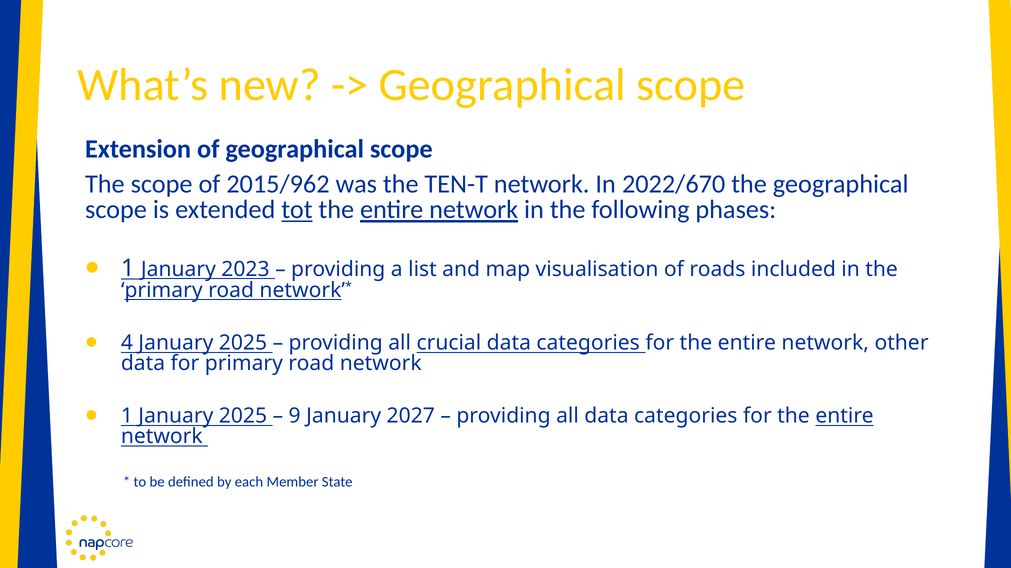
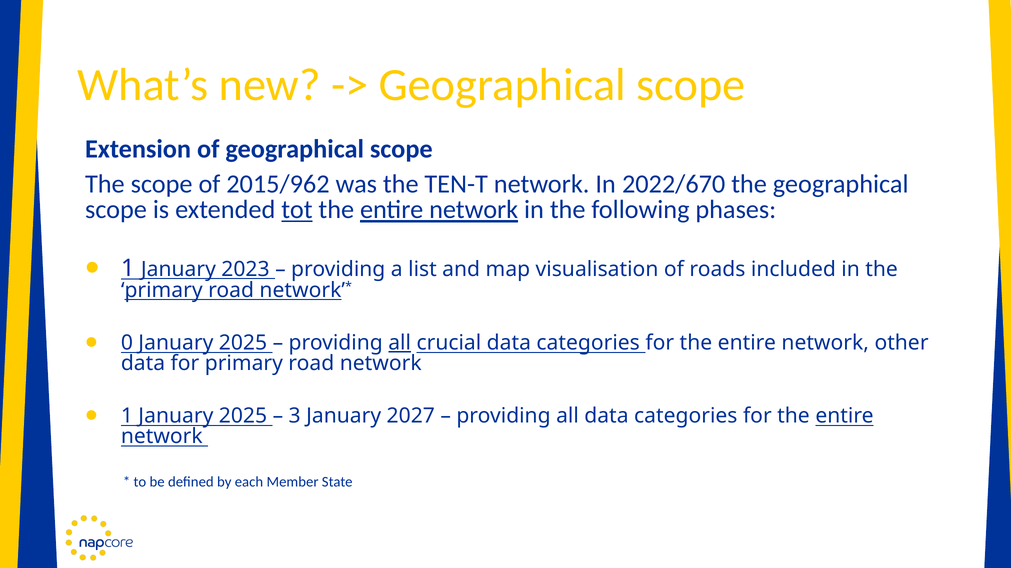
4: 4 -> 0 (127, 343)
all underline: none -> present (400, 343)
9: 9 -> 3 (295, 416)
